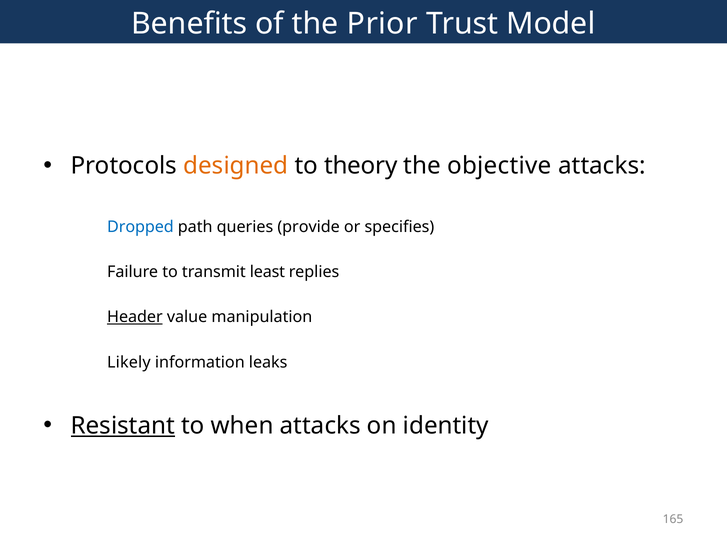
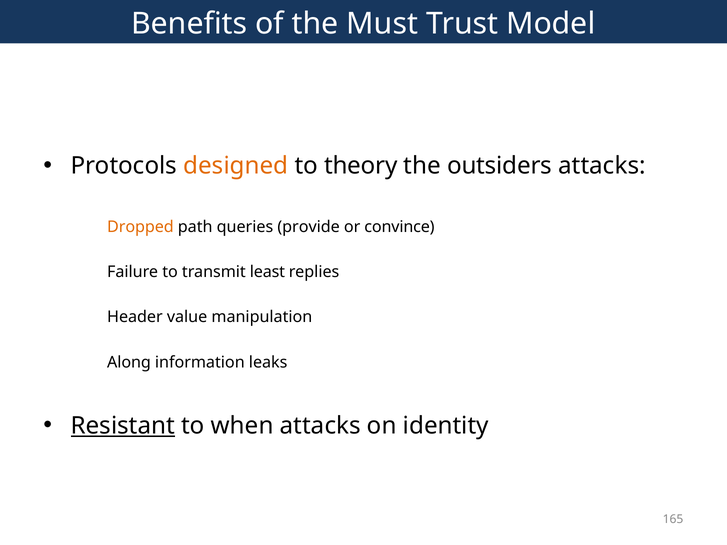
Prior: Prior -> Must (382, 24)
objective: objective -> outsiders (500, 166)
Dropped colour: blue -> orange (140, 227)
specifies: specifies -> convince (399, 227)
Header underline: present -> none (135, 317)
Likely: Likely -> Along (129, 362)
